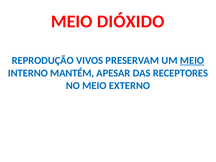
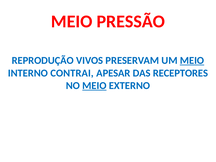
DIÓXIDO: DIÓXIDO -> PRESSÃO (131, 22)
MANTÉM: MANTÉM -> CONTRAI (72, 73)
MEIO underline: none -> present (94, 86)
